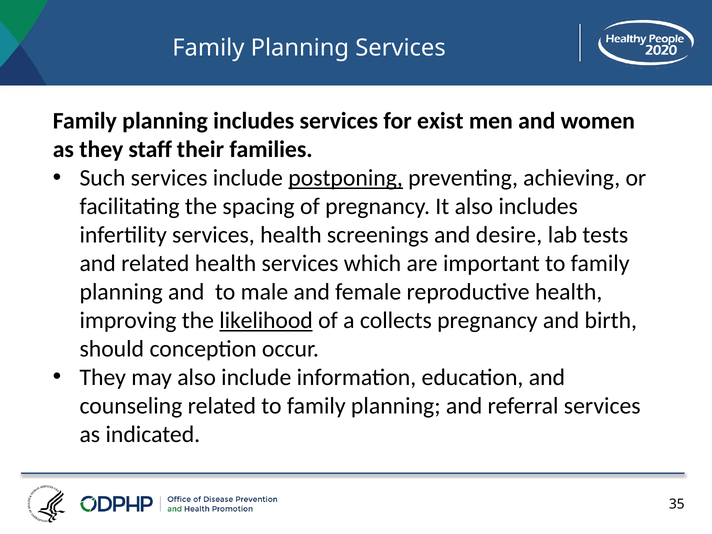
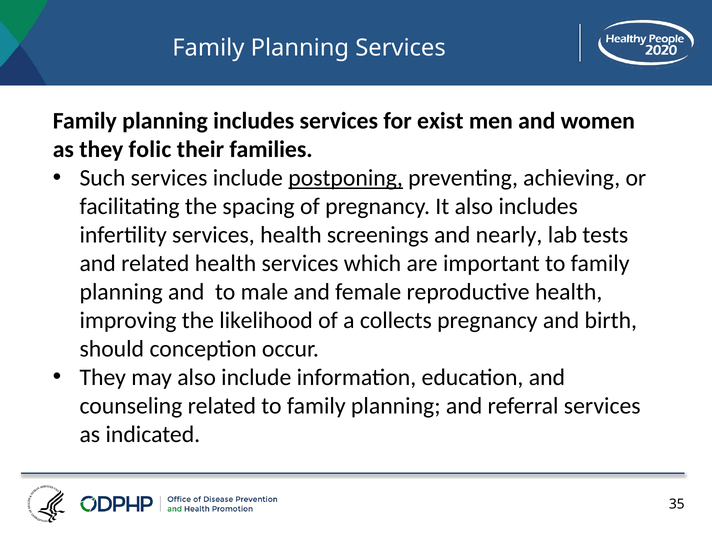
staff: staff -> folic (150, 150)
desire: desire -> nearly (509, 235)
likelihood underline: present -> none (266, 320)
